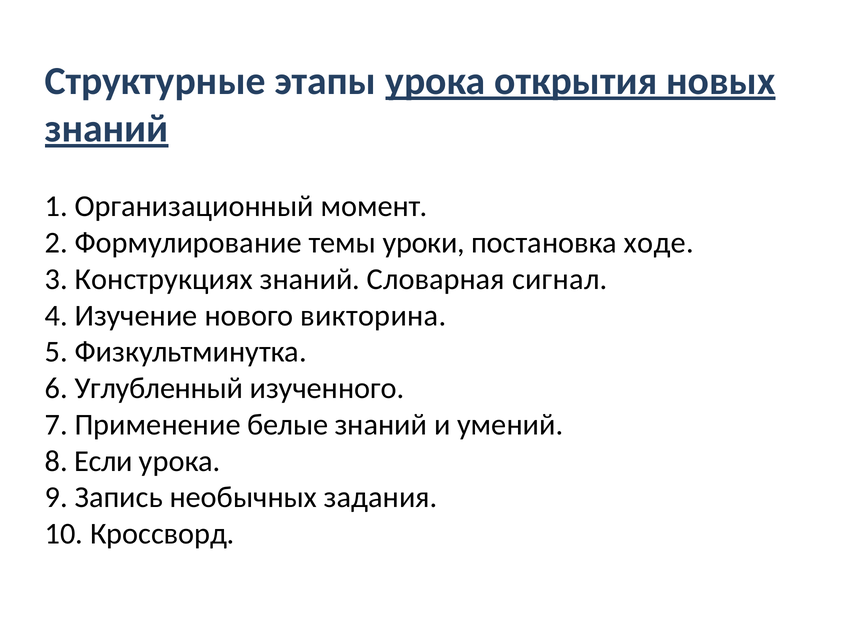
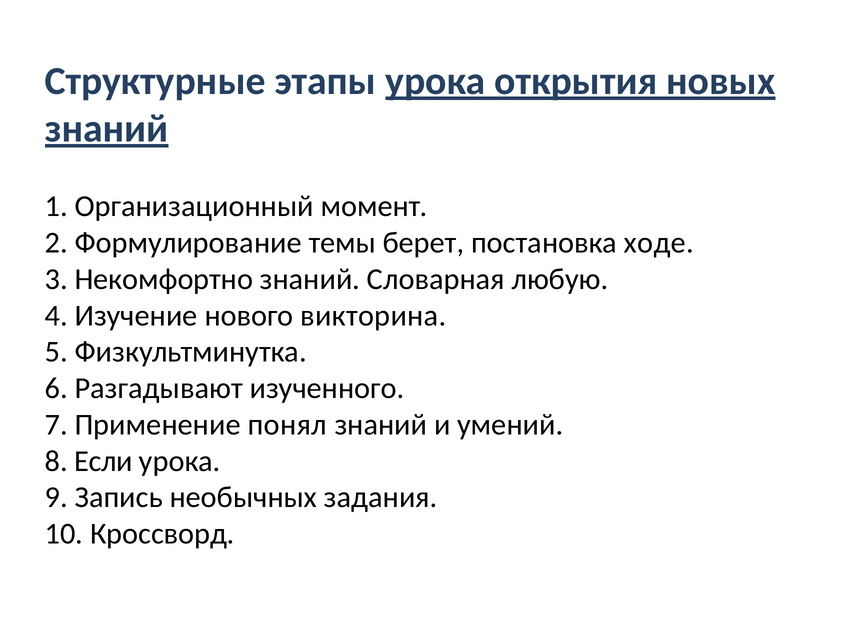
уроки: уроки -> берет (424, 243)
Конструкциях: Конструкциях -> Некомфортно (164, 280)
сигнал: сигнал -> любую (560, 280)
Углубленный: Углубленный -> Разгадывают (159, 389)
белые: белые -> понял (287, 425)
